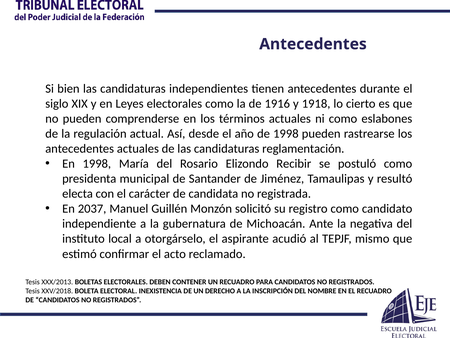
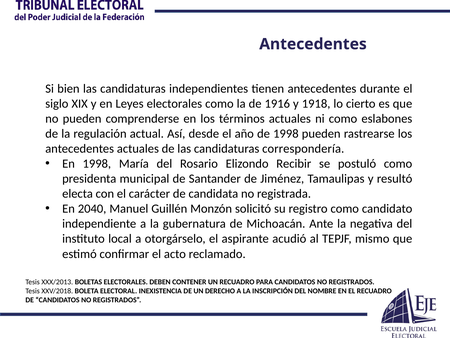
reglamentación: reglamentación -> correspondería (303, 148)
2037: 2037 -> 2040 (92, 208)
